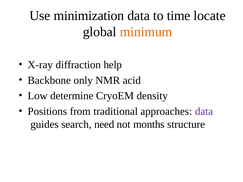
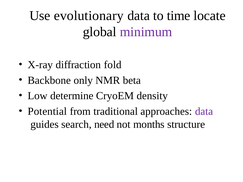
minimization: minimization -> evolutionary (89, 16)
minimum colour: orange -> purple (146, 32)
help: help -> fold (113, 65)
acid: acid -> beta (132, 80)
Positions: Positions -> Potential (47, 111)
